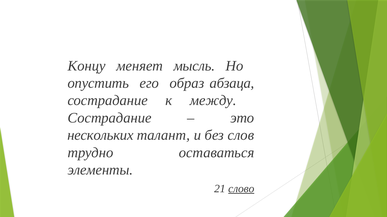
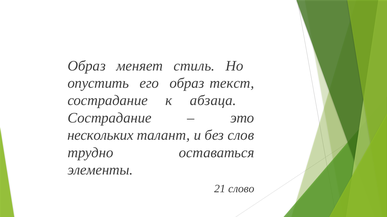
Концу: Концу -> Образ (87, 66)
мысль: мысль -> стиль (194, 66)
абзаца: абзаца -> текст (232, 83)
между: между -> абзаца (213, 101)
слово underline: present -> none (241, 189)
